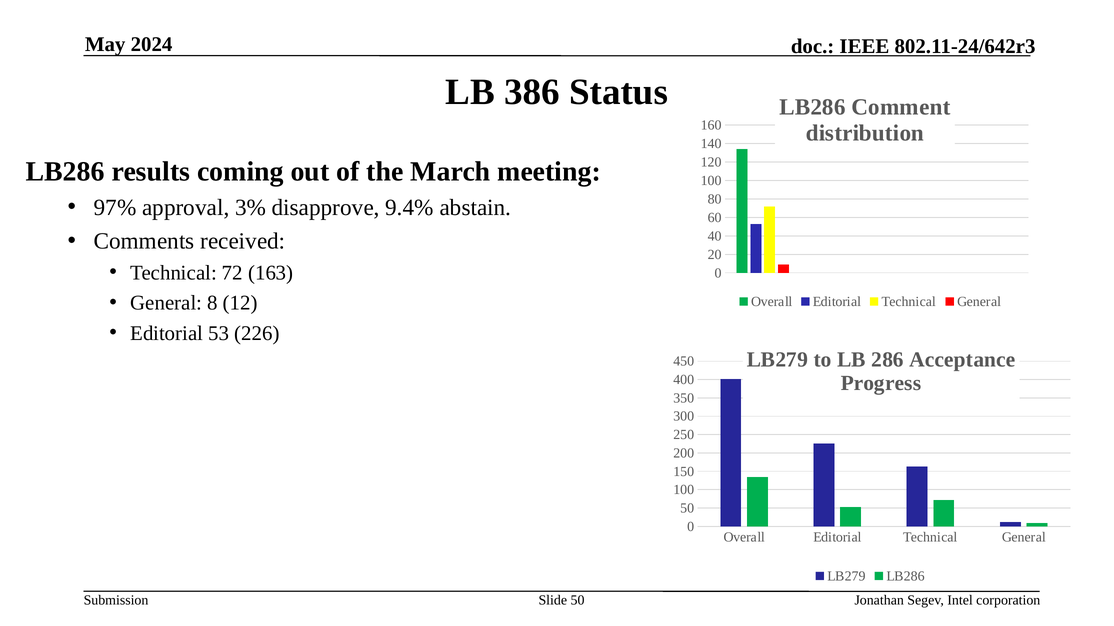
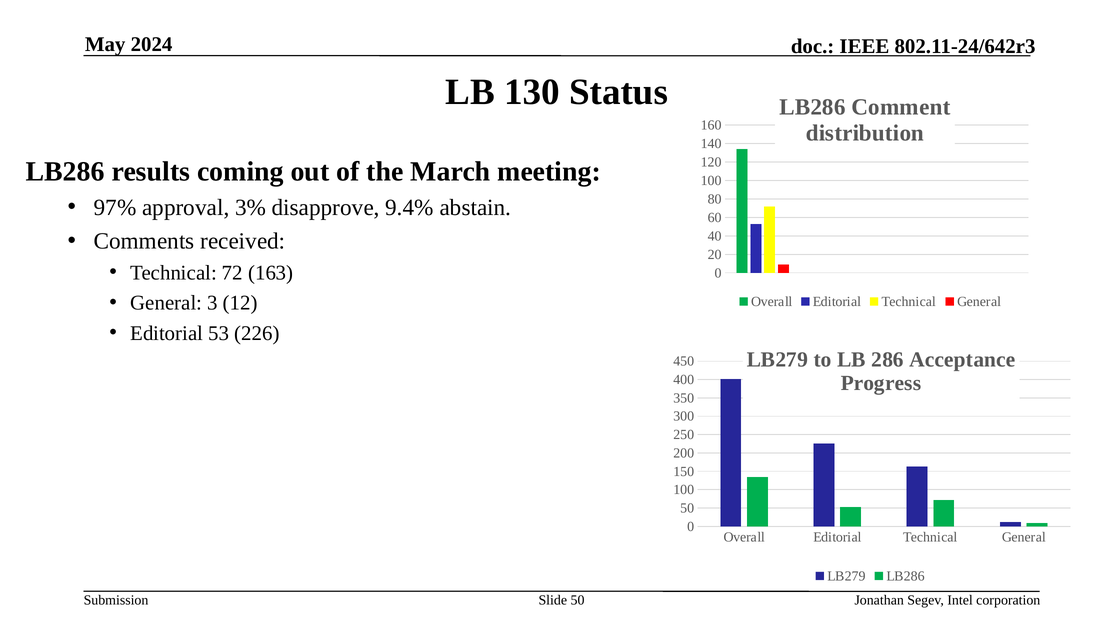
386: 386 -> 130 (532, 92)
8: 8 -> 3 (213, 303)
